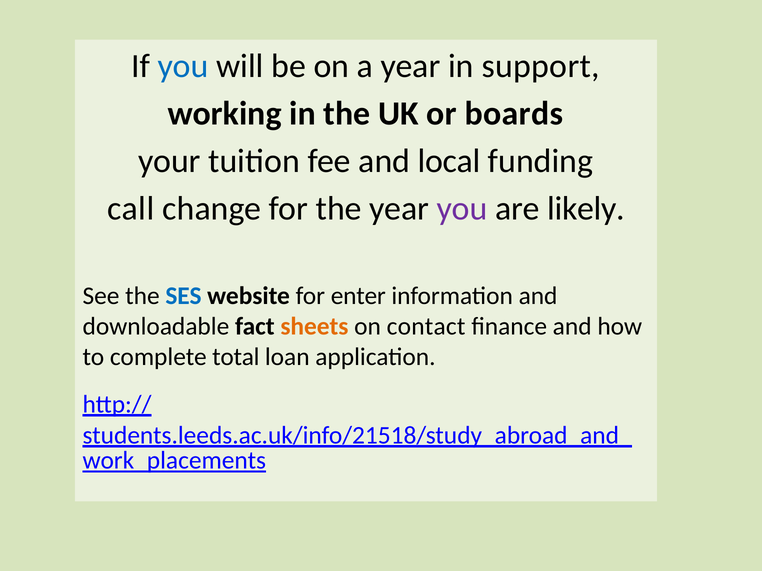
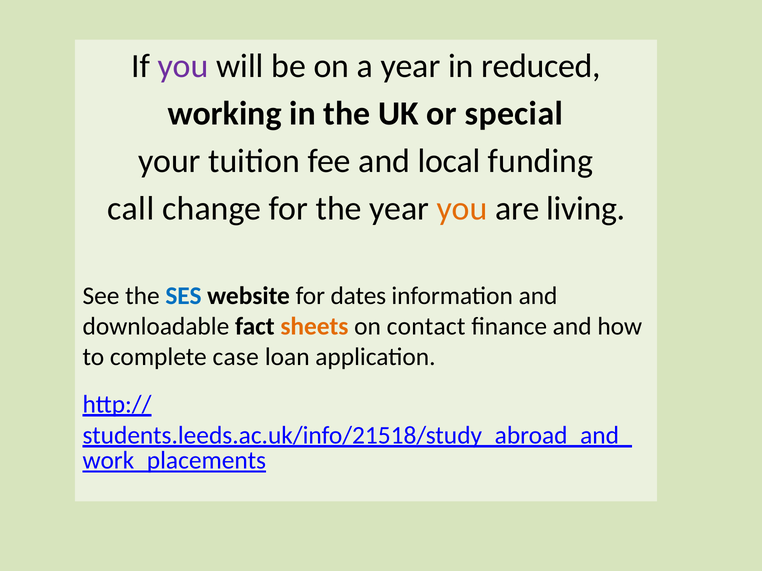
you colour: blue -> purple (183, 66)
support: support -> reduced (541, 66)
boards: boards -> special (514, 114)
you colour: purple -> orange (462, 209)
likely: likely -> living (586, 209)
enter: enter -> dates (358, 296)
total: total -> case (236, 357)
